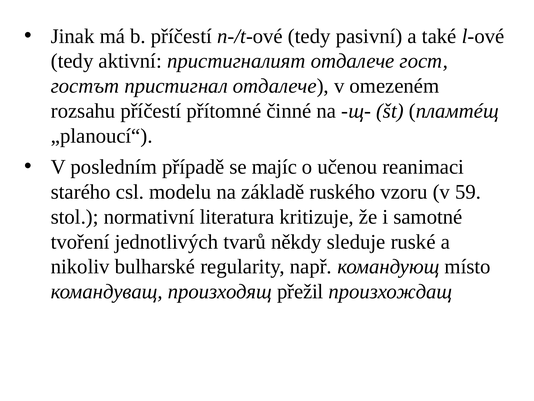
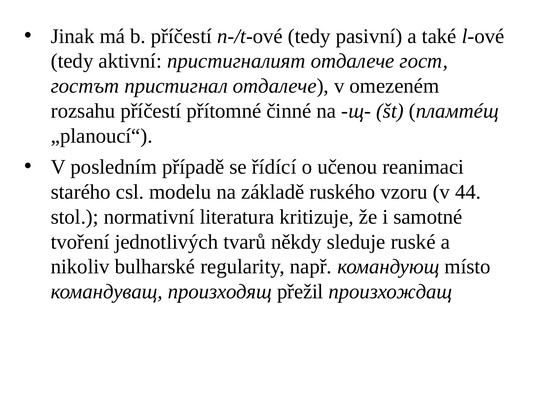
majíc: majíc -> řídící (274, 167)
59: 59 -> 44 (468, 192)
